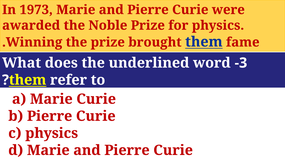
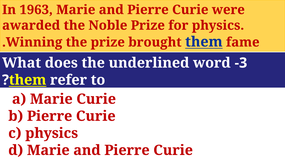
1973: 1973 -> 1963 (36, 10)
